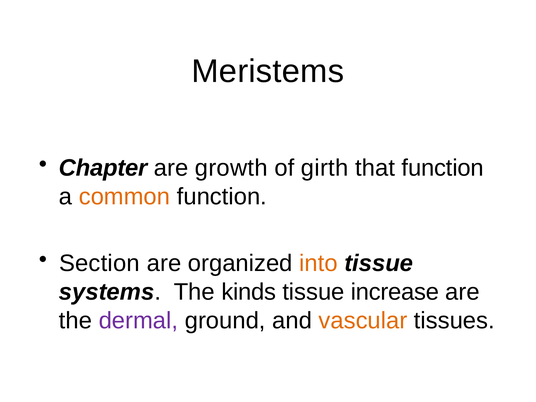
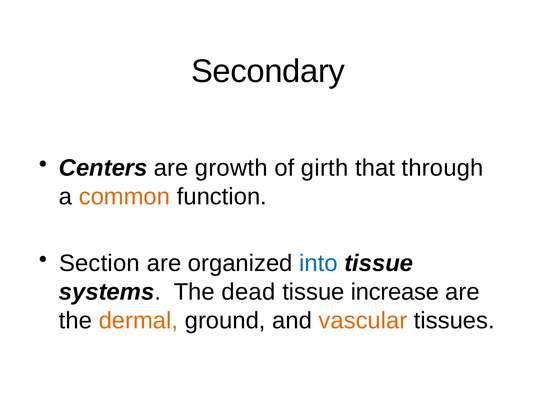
Meristems: Meristems -> Secondary (268, 72)
Chapter: Chapter -> Centers (103, 168)
that function: function -> through (443, 168)
into colour: orange -> blue (318, 263)
kinds: kinds -> dead (248, 292)
dermal colour: purple -> orange (138, 321)
